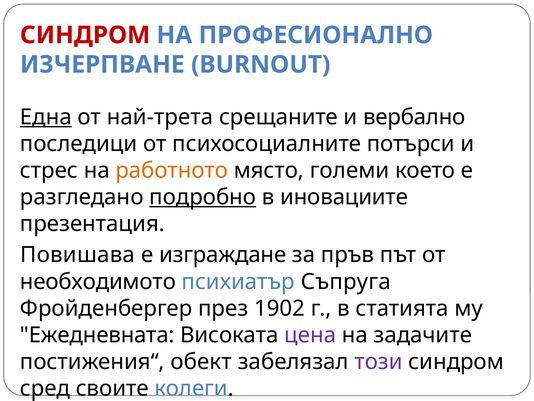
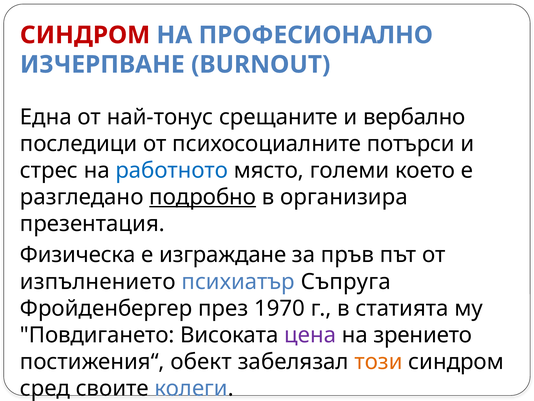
Една underline: present -> none (46, 117)
най-трета: най-трета -> най-тонус (160, 117)
работното colour: orange -> blue (172, 170)
иновациите: иновациите -> организира (344, 197)
Повишава: Повишава -> Физическа (78, 255)
необходимото: необходимото -> изпълнението (98, 281)
1902: 1902 -> 1970 (279, 308)
Ежедневната: Ежедневната -> Повдигането (97, 335)
задачите: задачите -> зрението (423, 335)
този colour: purple -> orange (378, 361)
